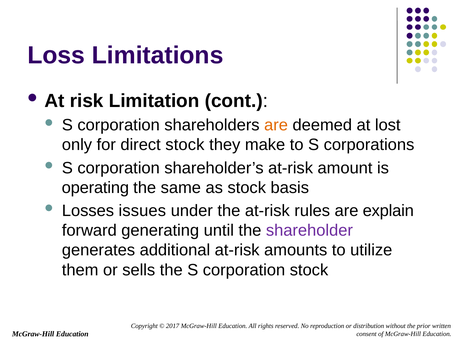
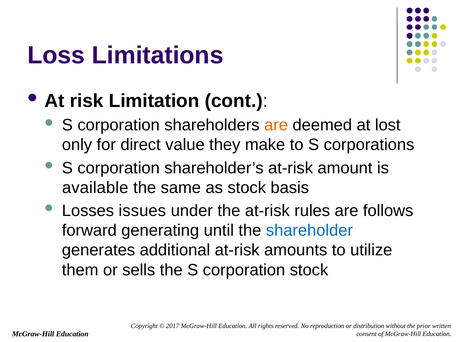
direct stock: stock -> value (185, 145)
operating: operating -> available (95, 188)
explain: explain -> follows (388, 211)
shareholder colour: purple -> blue (309, 230)
